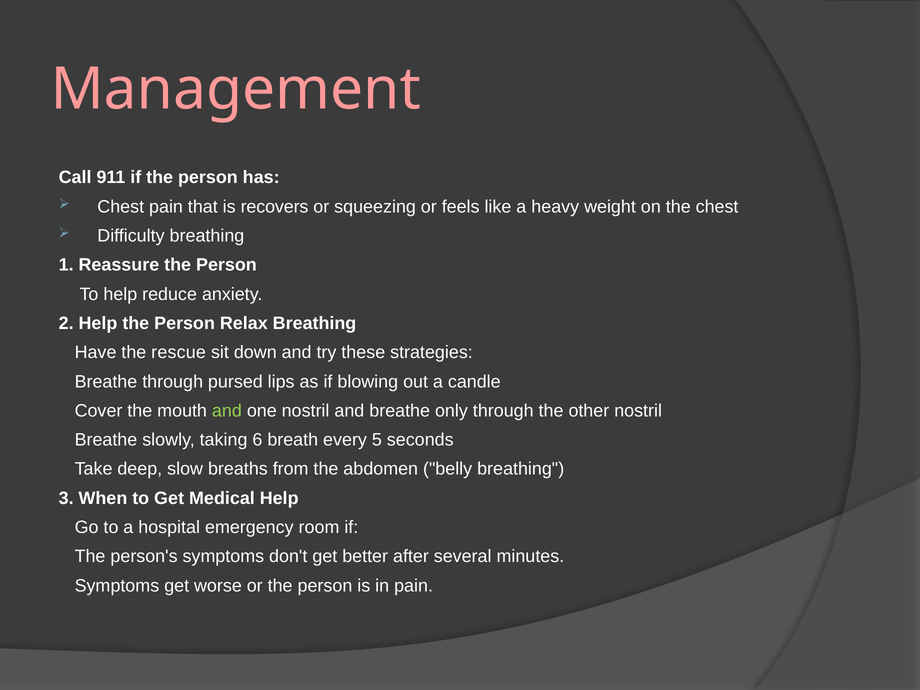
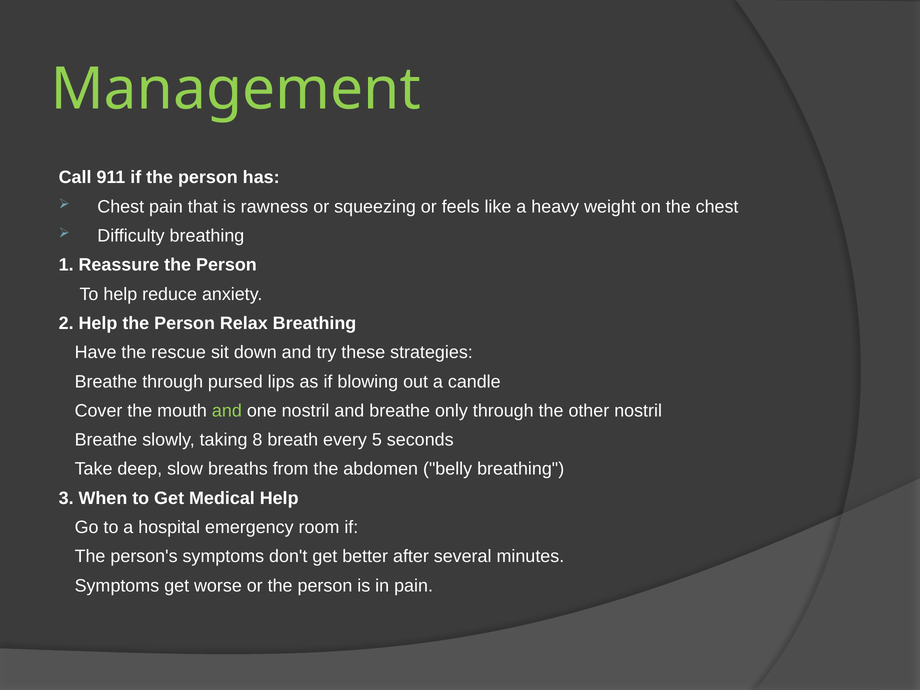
Management colour: pink -> light green (236, 89)
recovers: recovers -> rawness (274, 207)
6: 6 -> 8 (257, 440)
